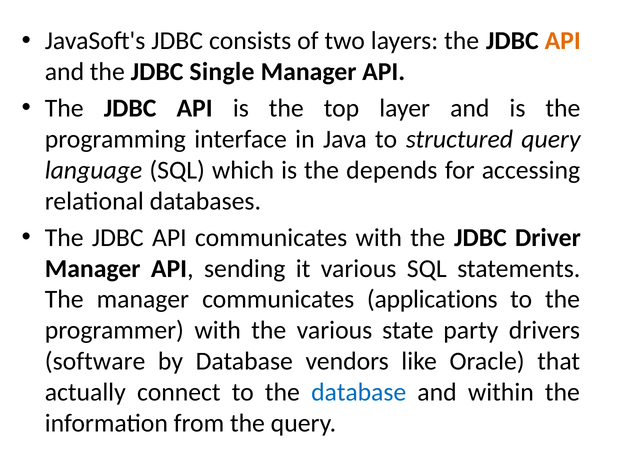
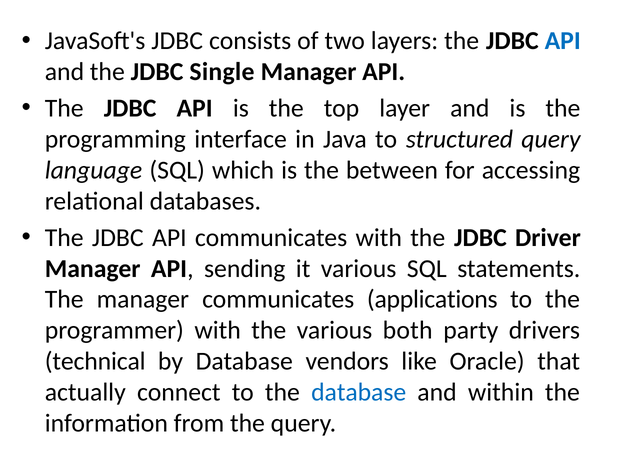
API colour: orange -> blue (563, 41)
depends: depends -> between (392, 170)
state: state -> both (408, 330)
software: software -> technical (95, 361)
